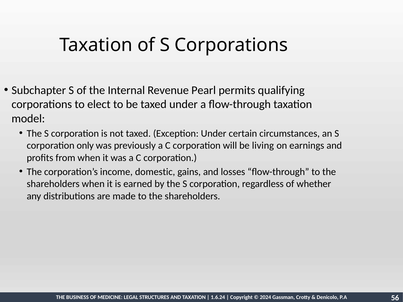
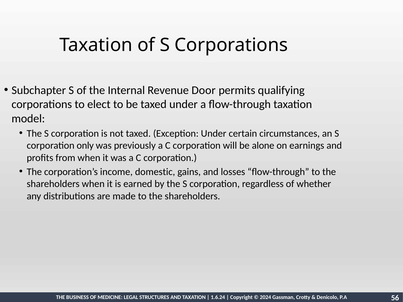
Pearl: Pearl -> Door (204, 90)
living: living -> alone (263, 146)
